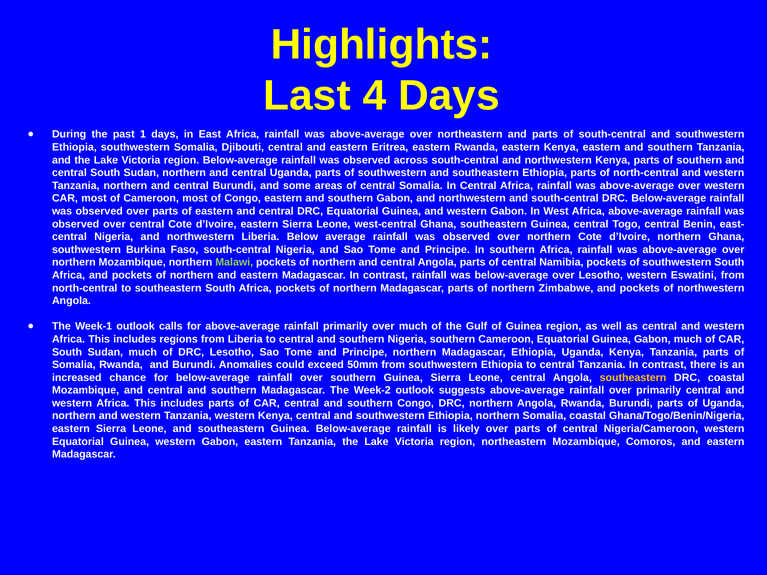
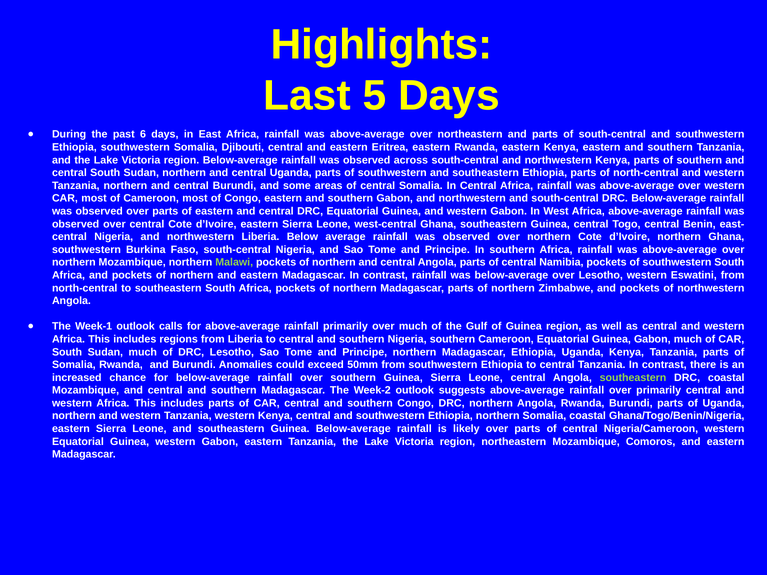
4: 4 -> 5 (374, 96)
1: 1 -> 6 (143, 134)
southeastern colour: yellow -> light green (633, 378)
